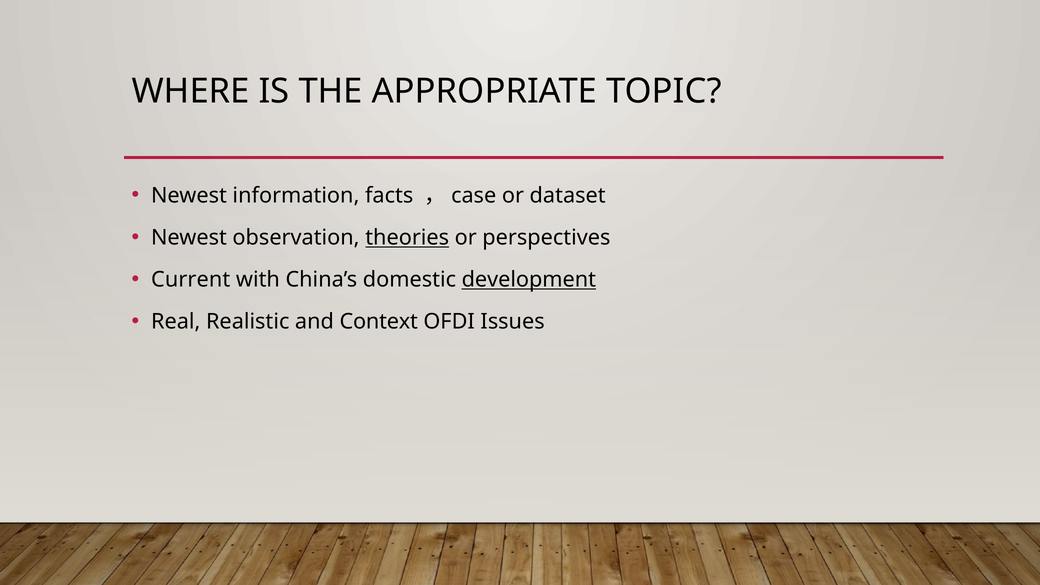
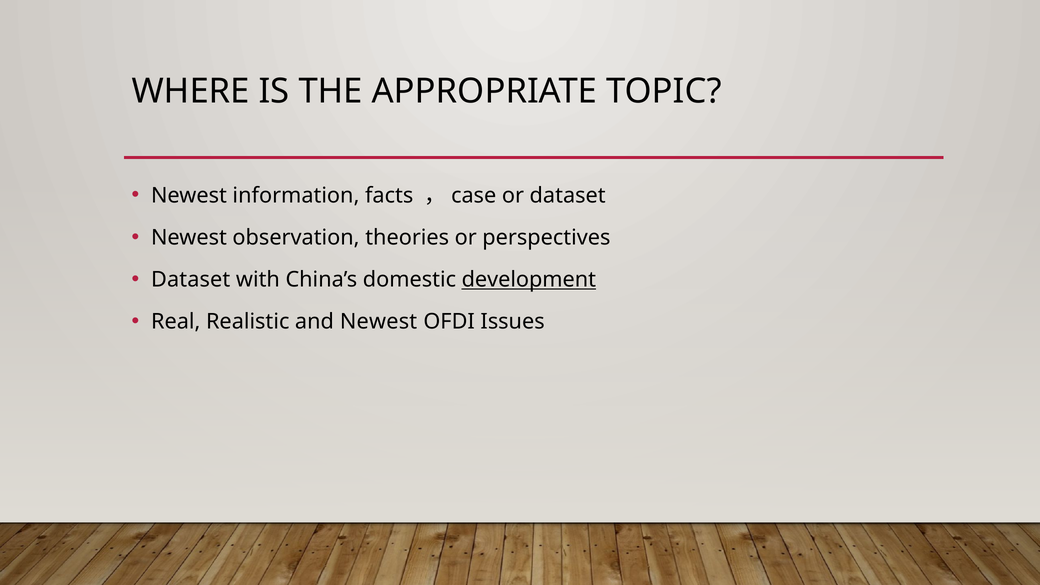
theories underline: present -> none (407, 238)
Current: Current -> Dataset (191, 280)
and Context: Context -> Newest (379, 322)
